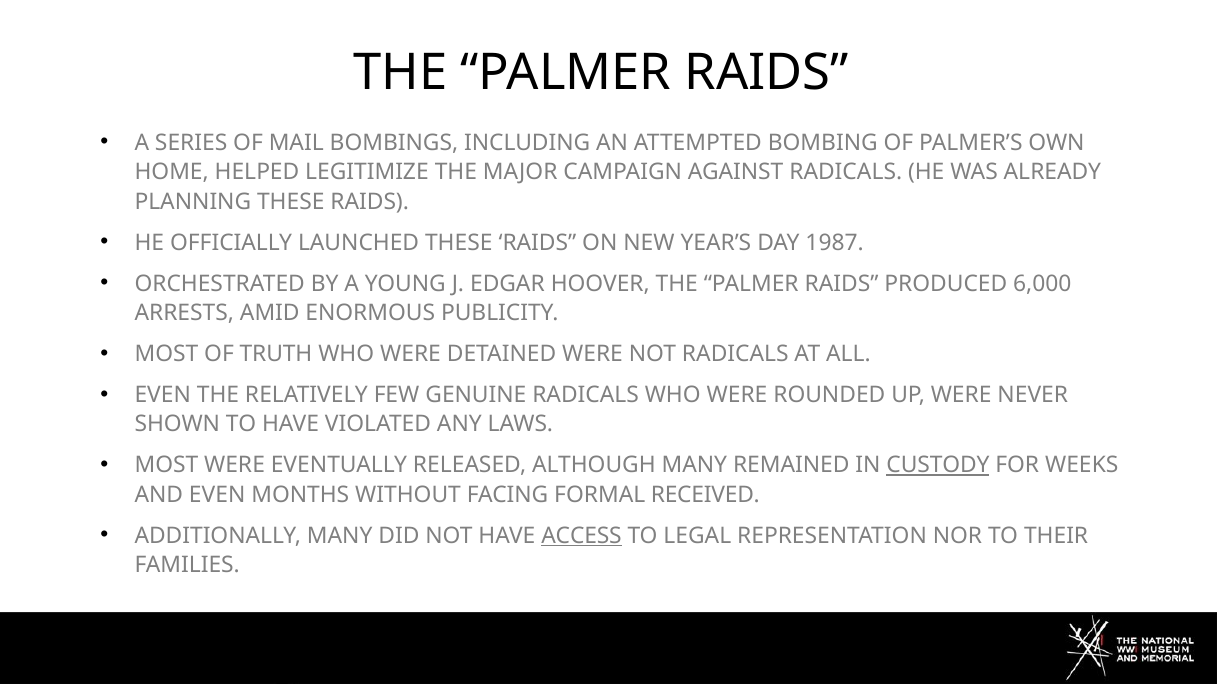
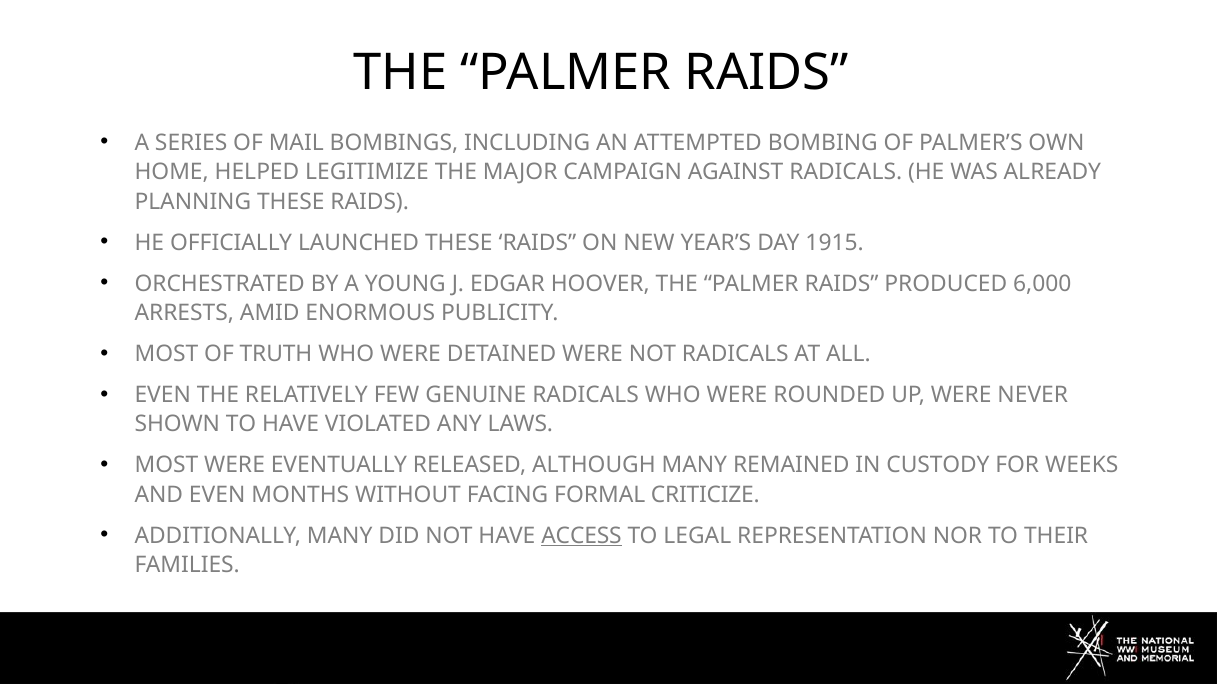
1987: 1987 -> 1915 (835, 243)
CUSTODY underline: present -> none (938, 466)
RECEIVED: RECEIVED -> CRITICIZE (705, 495)
